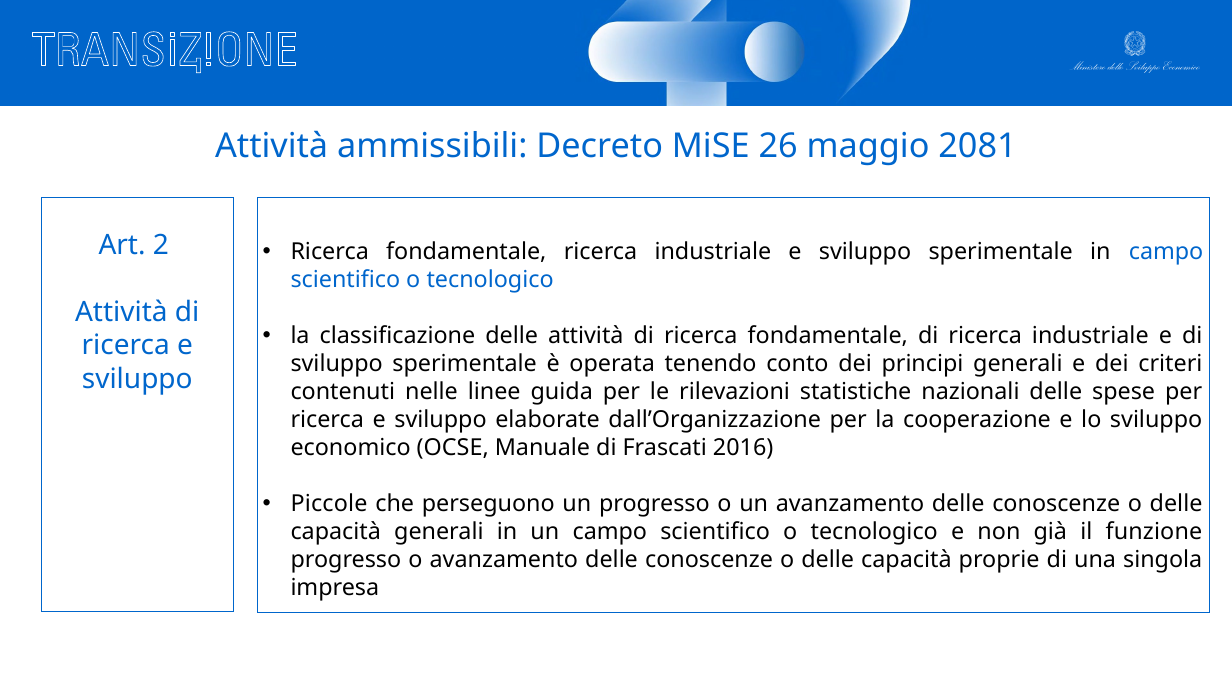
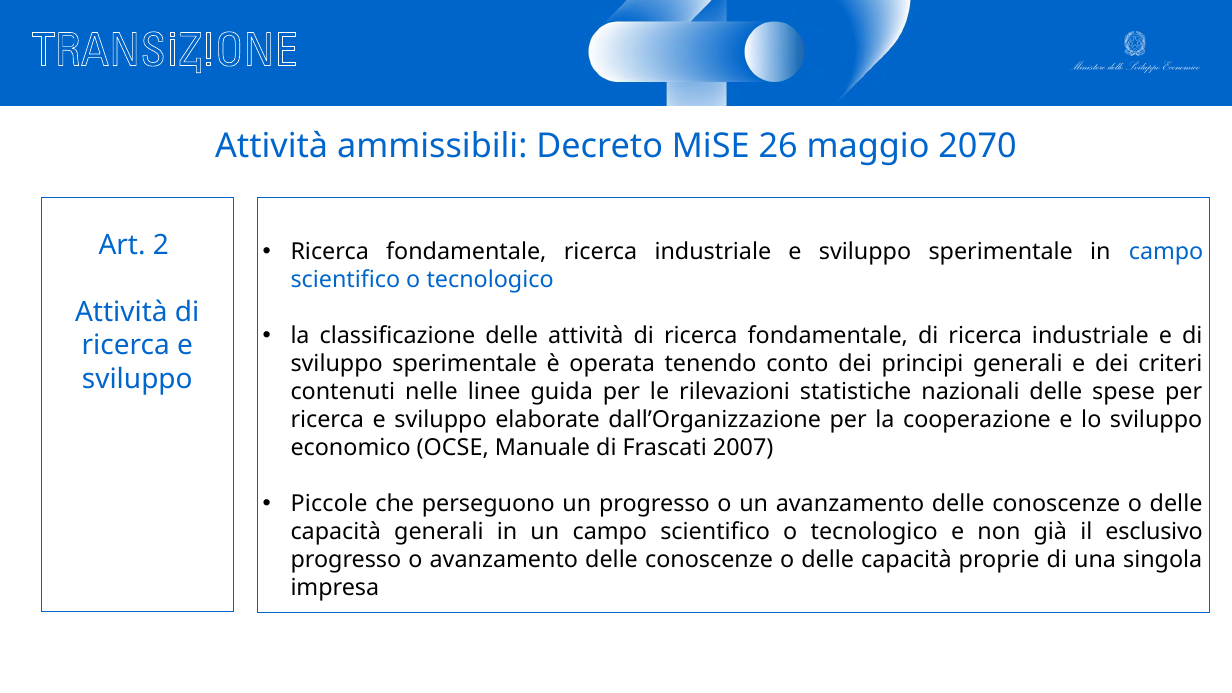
2081: 2081 -> 2070 (978, 146)
2016: 2016 -> 2007 (743, 448)
funzione: funzione -> esclusivo (1154, 532)
